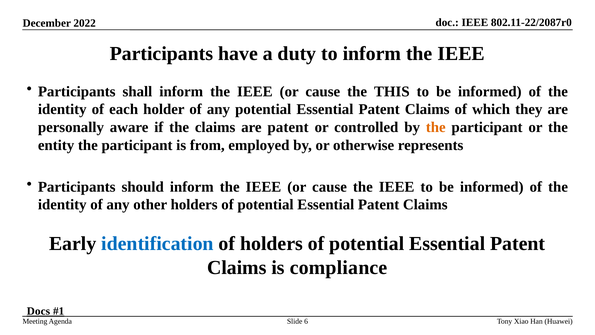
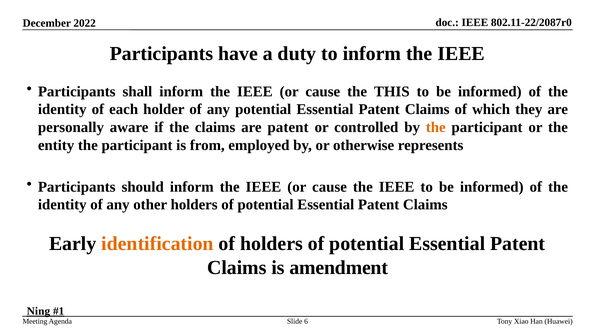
identification colour: blue -> orange (157, 243)
compliance: compliance -> amendment (339, 267)
Docs: Docs -> Ning (38, 311)
